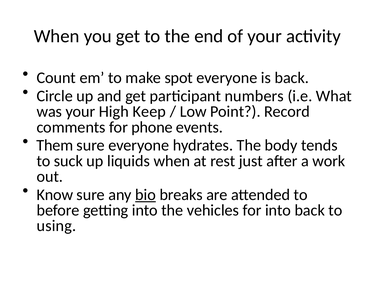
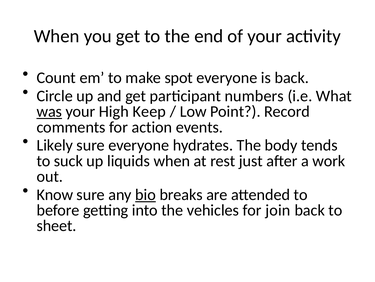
was underline: none -> present (49, 111)
phone: phone -> action (152, 127)
Them: Them -> Likely (55, 145)
for into: into -> join (278, 210)
using: using -> sheet (57, 225)
